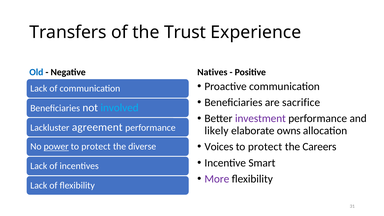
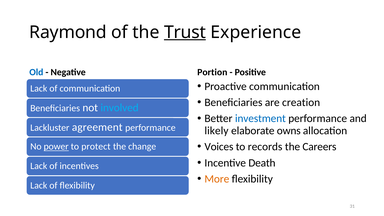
Transfers: Transfers -> Raymond (68, 32)
Trust underline: none -> present (185, 32)
Natives: Natives -> Portion (212, 72)
sacrifice: sacrifice -> creation (301, 102)
investment colour: purple -> blue (260, 119)
protect: protect -> records (265, 147)
diverse: diverse -> change (142, 147)
Smart: Smart -> Death (262, 163)
More colour: purple -> orange (217, 179)
